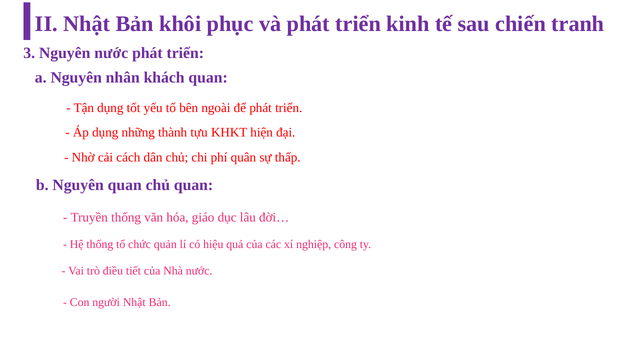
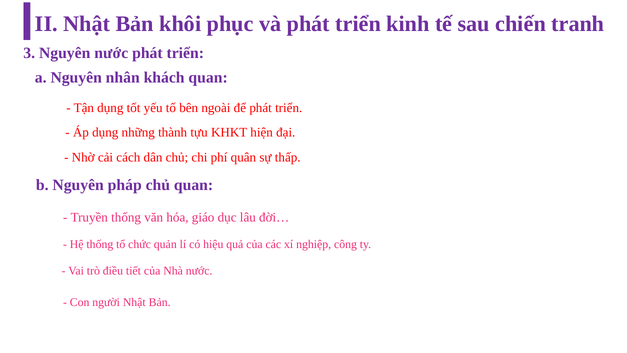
Nguyên quan: quan -> pháp (125, 185)
